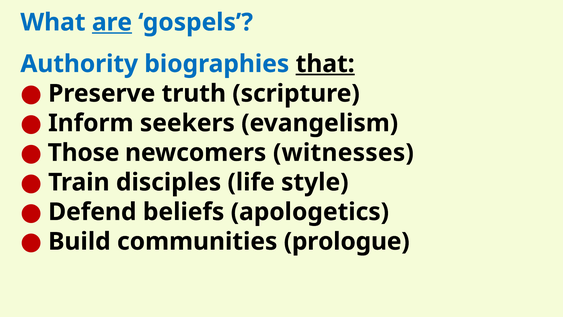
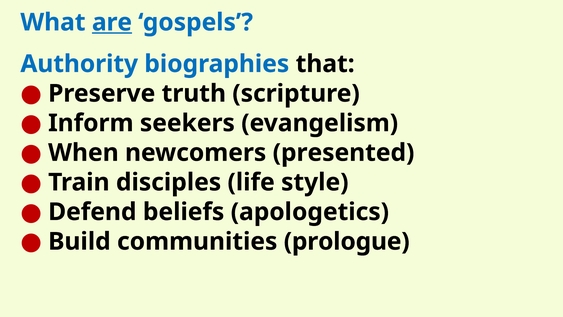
that underline: present -> none (325, 64)
Those: Those -> When (83, 153)
witnesses: witnesses -> presented (344, 153)
